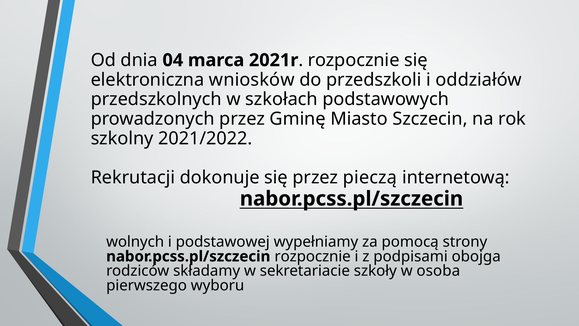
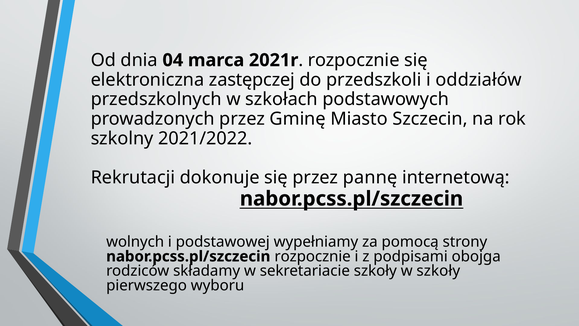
wniosków: wniosków -> zastępczej (252, 80)
pieczą: pieczą -> pannę (370, 177)
w osoba: osoba -> szkoły (438, 271)
